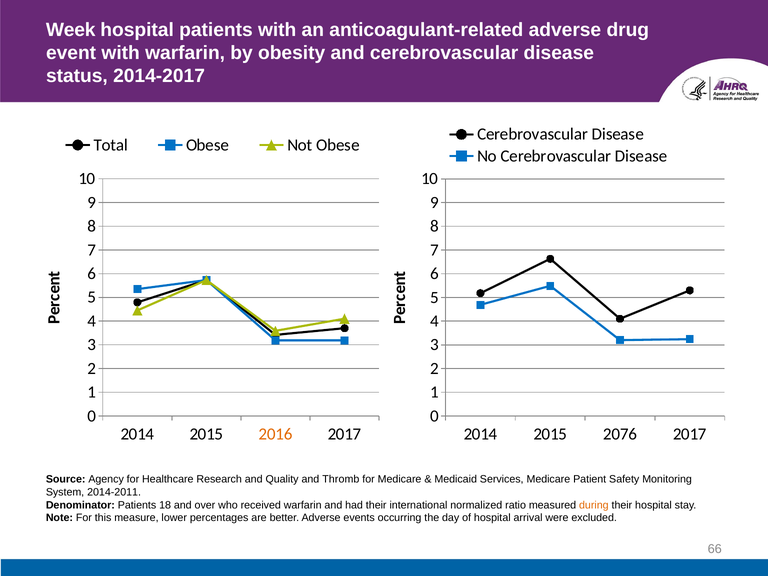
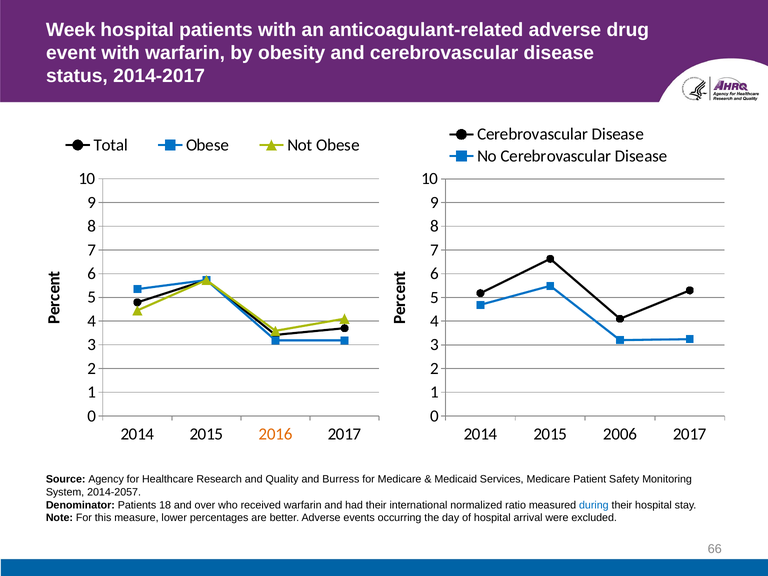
2076: 2076 -> 2006 (620, 434)
Thromb: Thromb -> Burress (341, 479)
2014-2011: 2014-2011 -> 2014-2057 (114, 492)
during colour: orange -> blue (594, 505)
